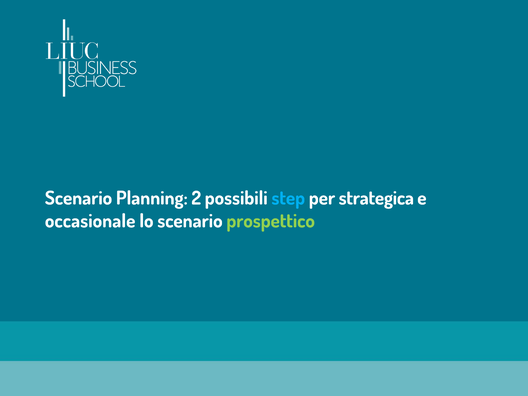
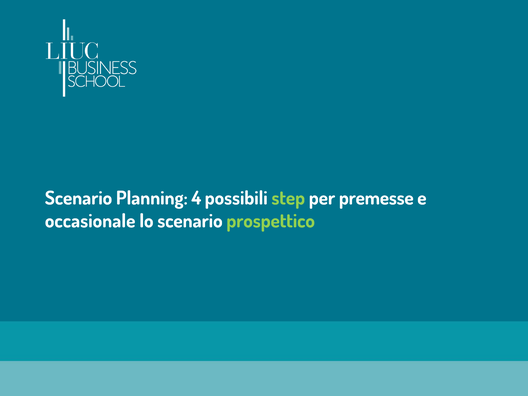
2: 2 -> 4 (196, 198)
step colour: light blue -> light green (288, 198)
strategica: strategica -> premesse (376, 198)
